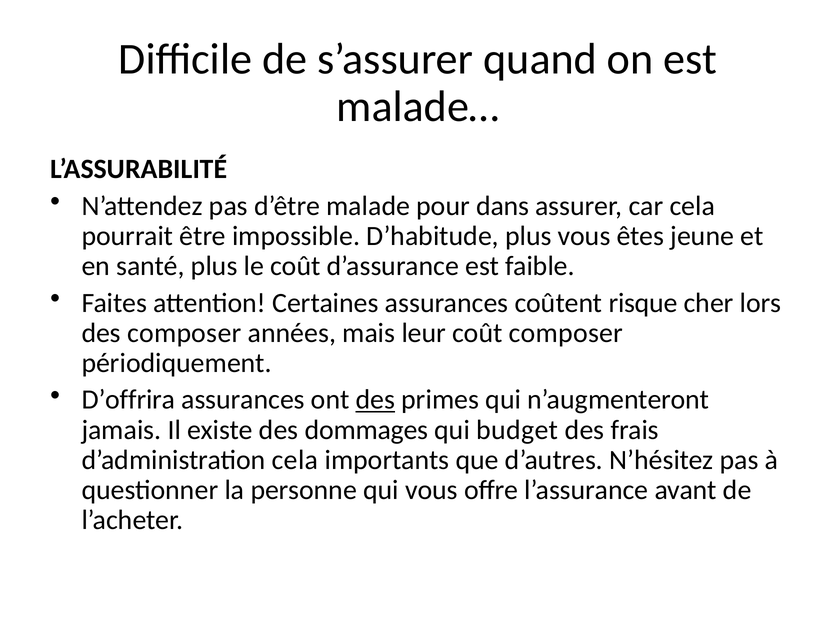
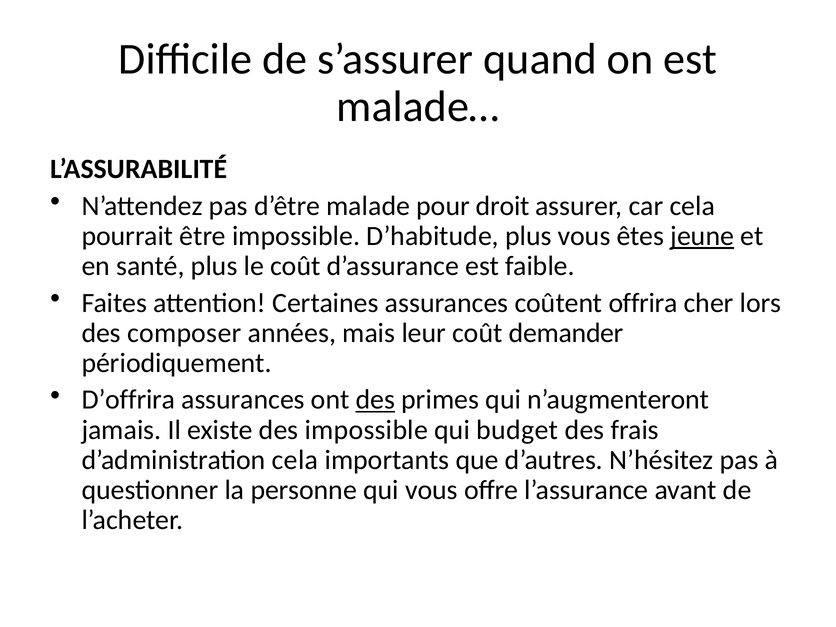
dans: dans -> droit (503, 206)
jeune underline: none -> present (702, 236)
risque: risque -> offrira (643, 303)
coût composer: composer -> demander (566, 333)
des dommages: dommages -> impossible (366, 430)
